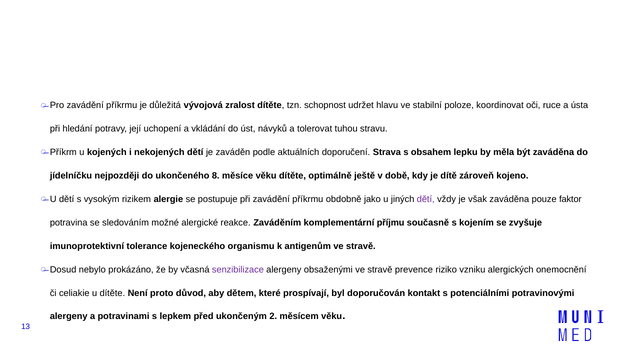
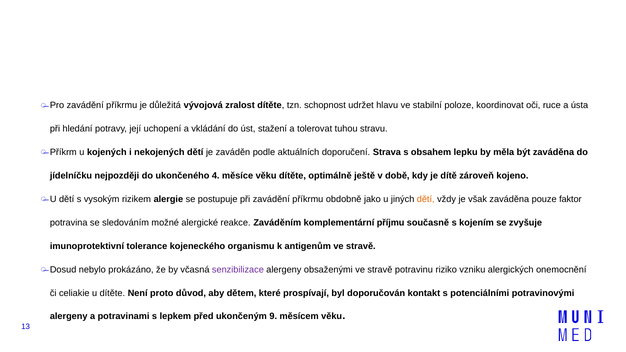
návyků: návyků -> stažení (273, 129)
8: 8 -> 4 (216, 176)
dětí colour: purple -> orange (426, 199)
prevence: prevence -> potravinu (414, 270)
2: 2 -> 9 (273, 317)
